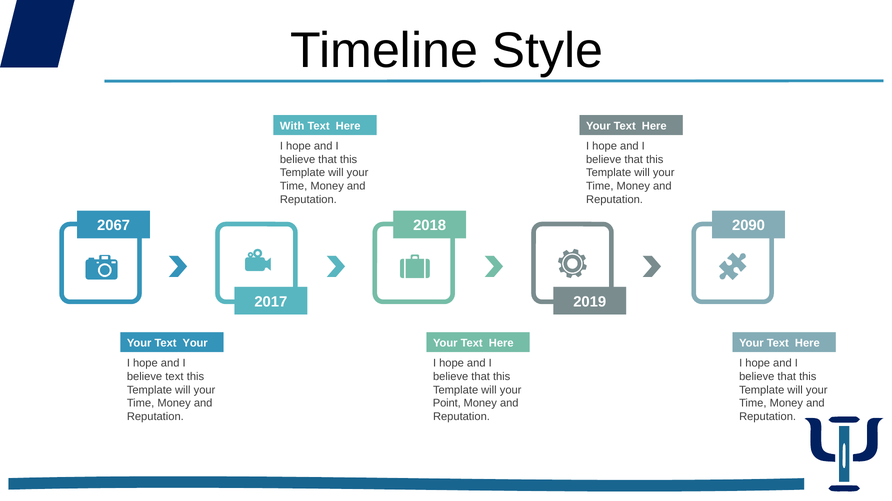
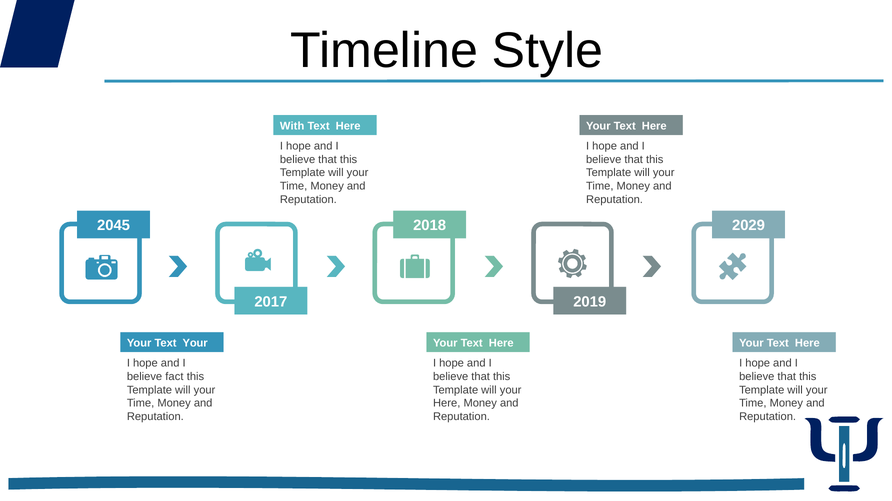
2067: 2067 -> 2045 (114, 226)
2090: 2090 -> 2029 (749, 226)
believe text: text -> fact (174, 377)
Point: Point -> Here (447, 404)
